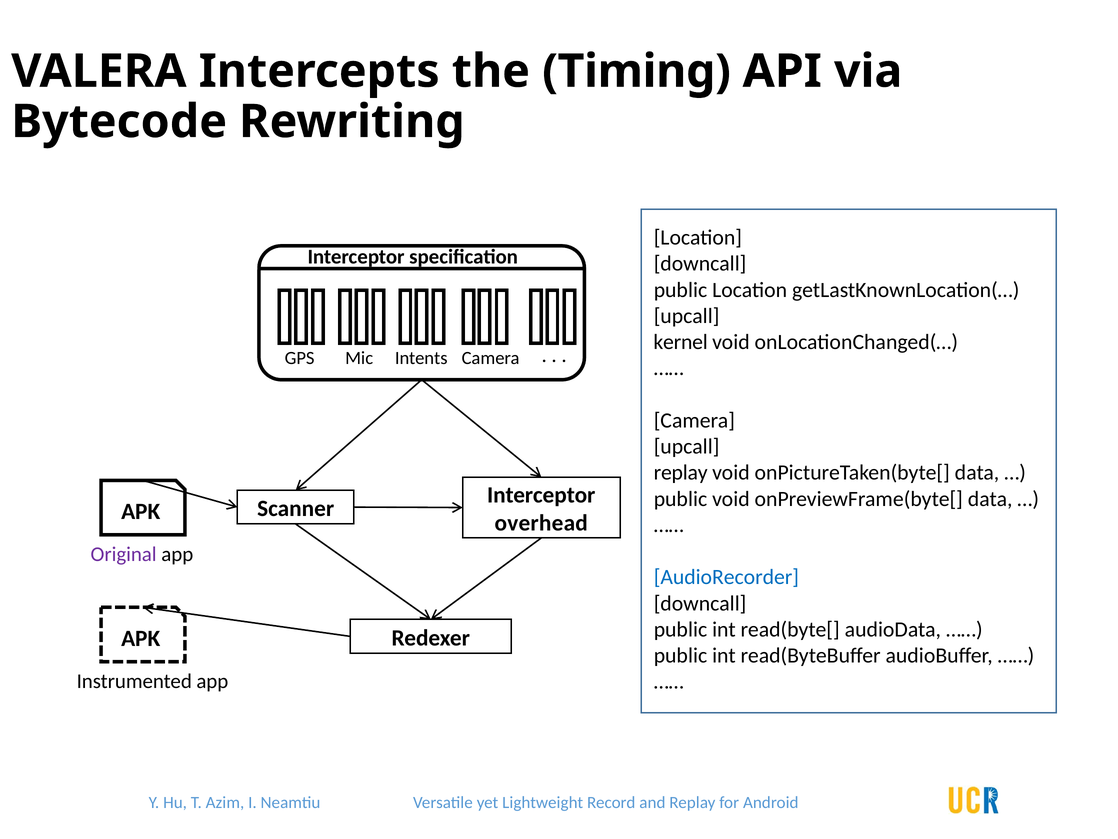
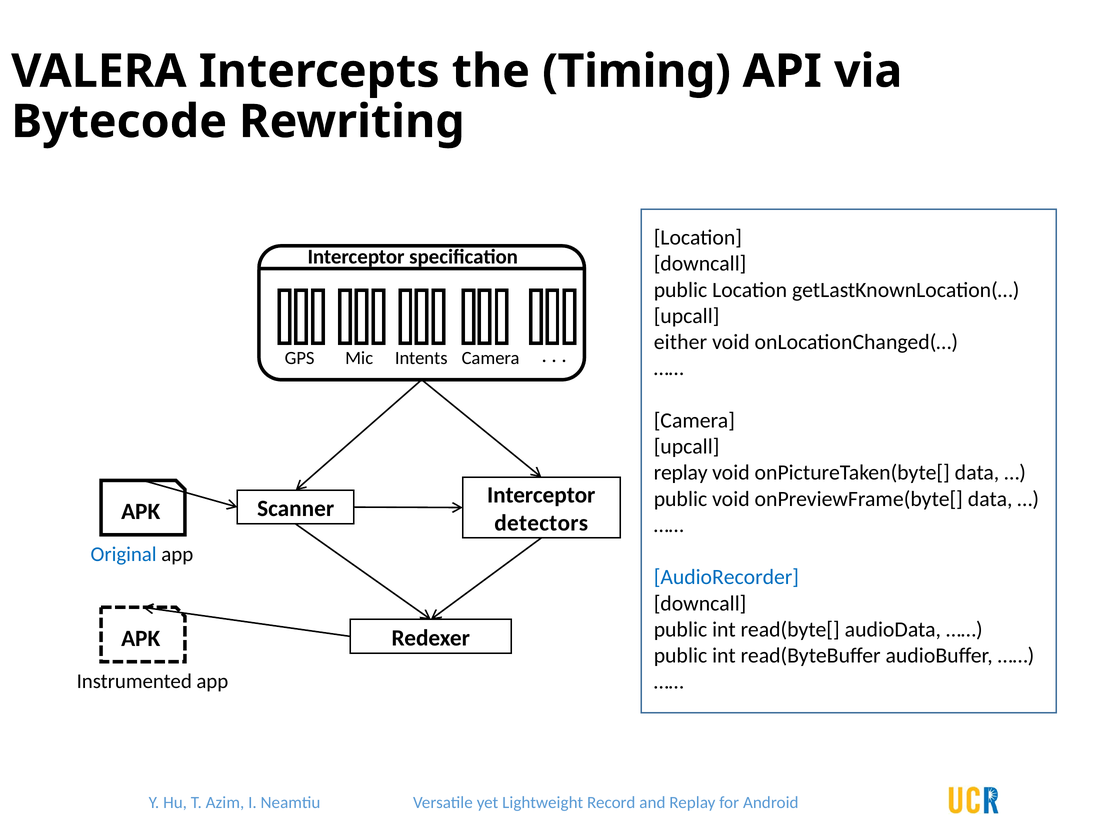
kernel: kernel -> either (680, 342)
overhead: overhead -> detectors (541, 523)
Original colour: purple -> blue (124, 554)
